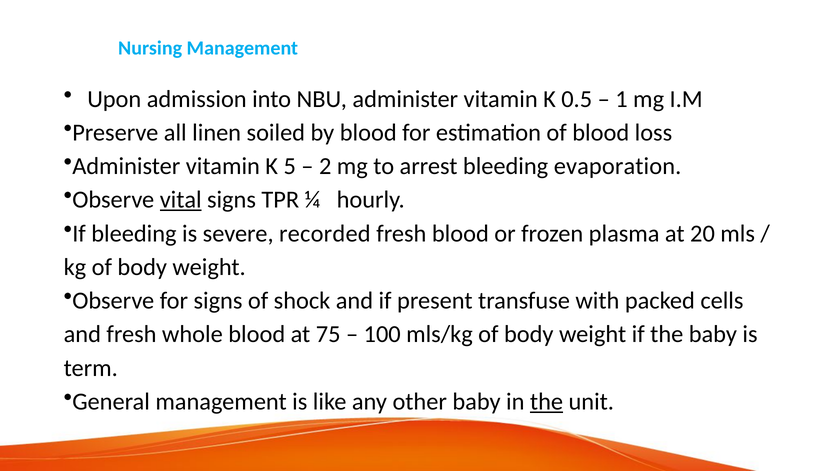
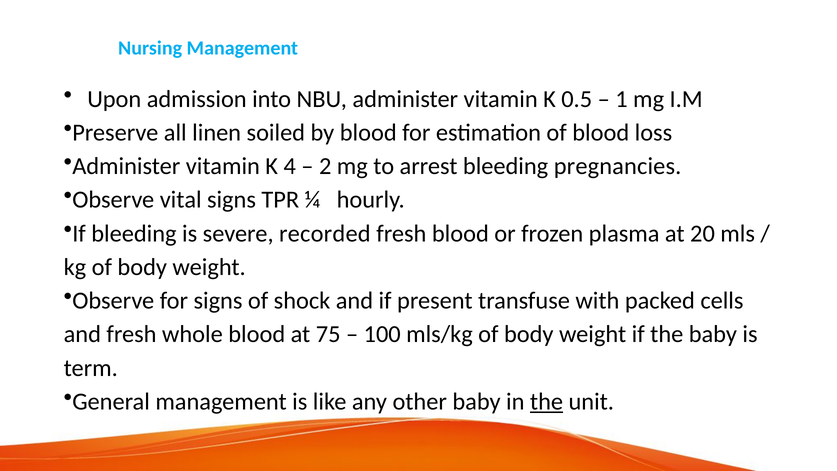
5: 5 -> 4 (290, 166)
evaporation: evaporation -> pregnancies (618, 166)
vital underline: present -> none (181, 200)
